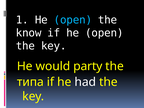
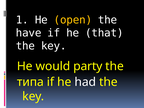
open colour: light blue -> yellow (73, 20)
know: know -> have (29, 33)
if he open: open -> that (104, 33)
